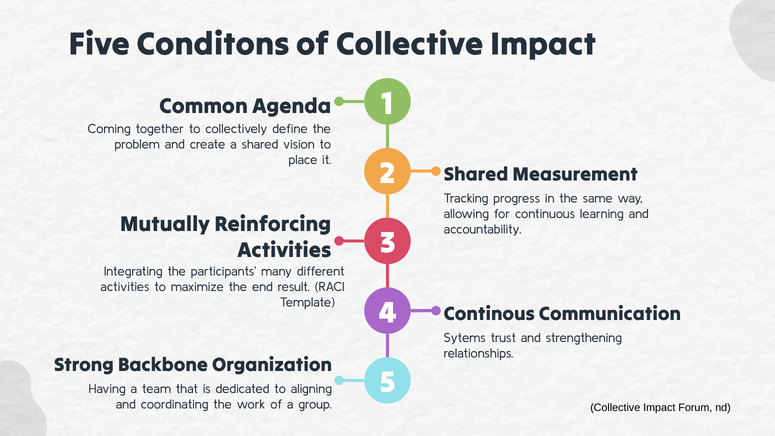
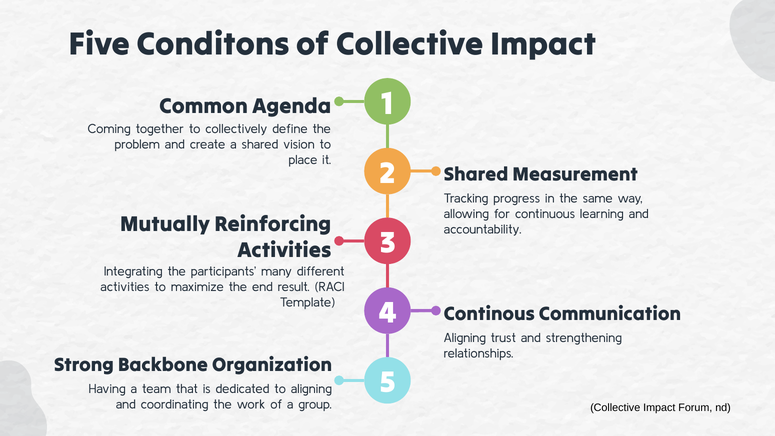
Sytems: Sytems -> Aligning (465, 338)
